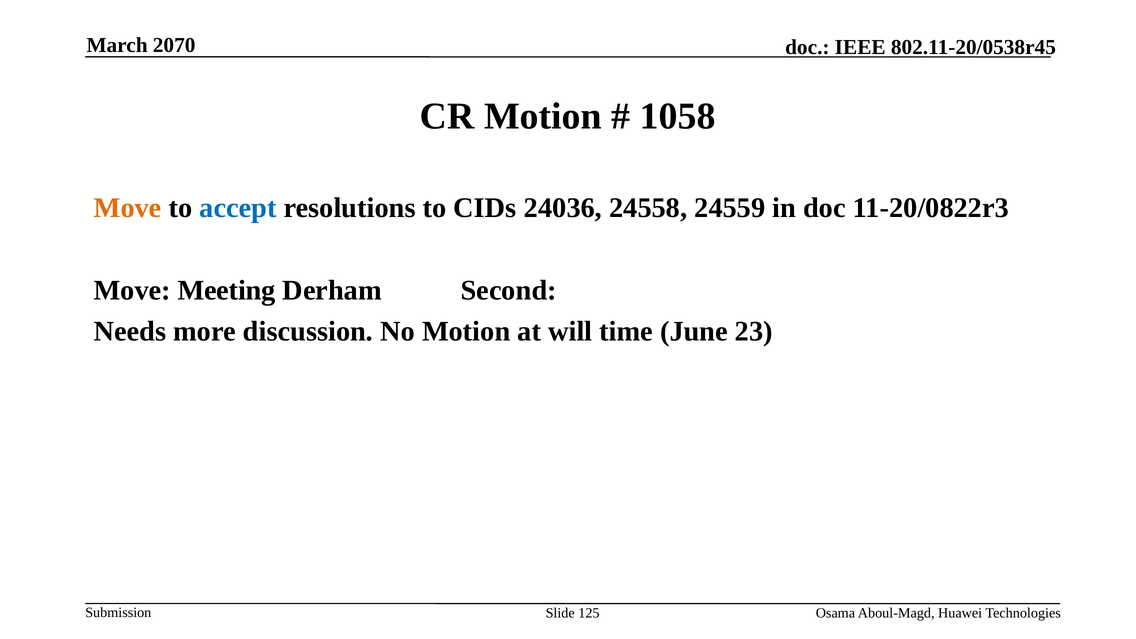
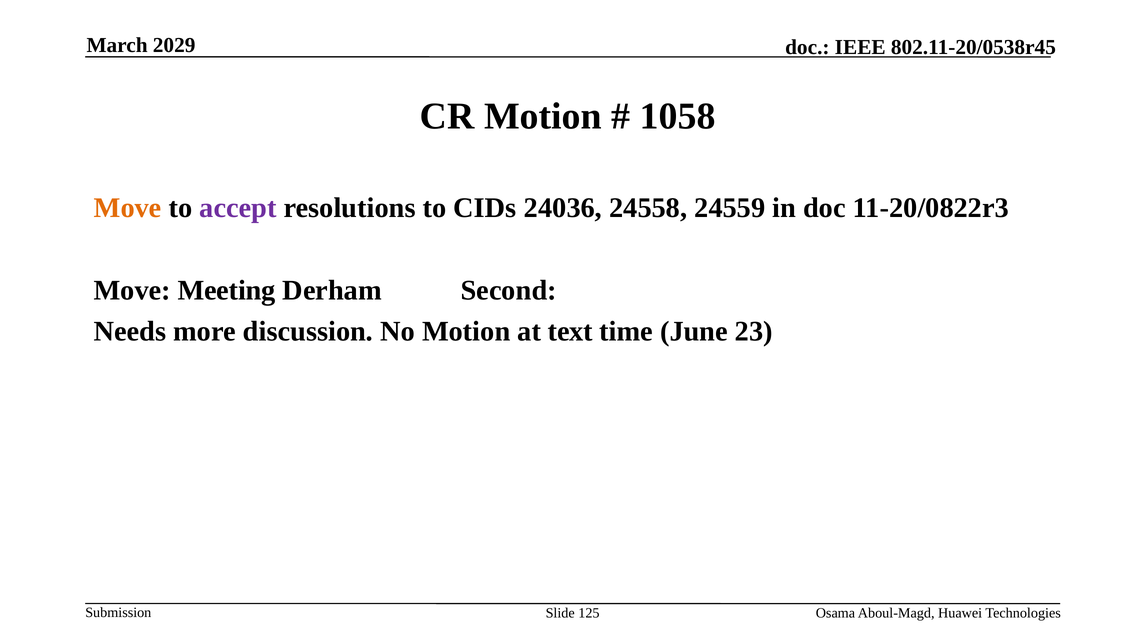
2070: 2070 -> 2029 (174, 45)
accept colour: blue -> purple (238, 208)
will: will -> text (570, 331)
